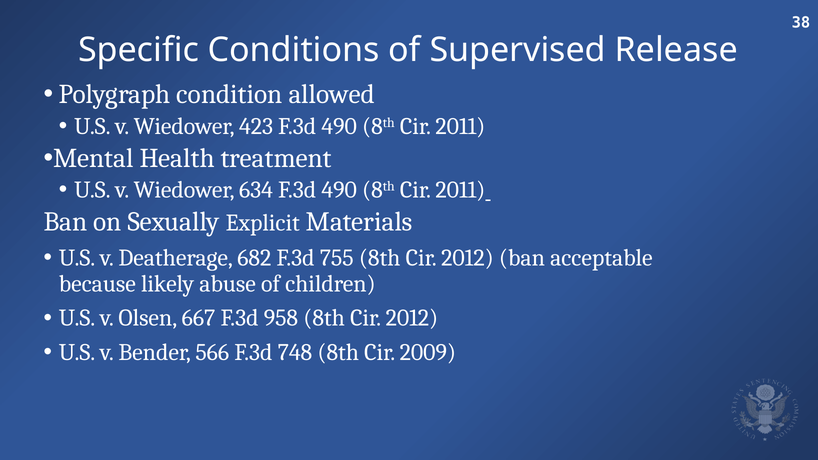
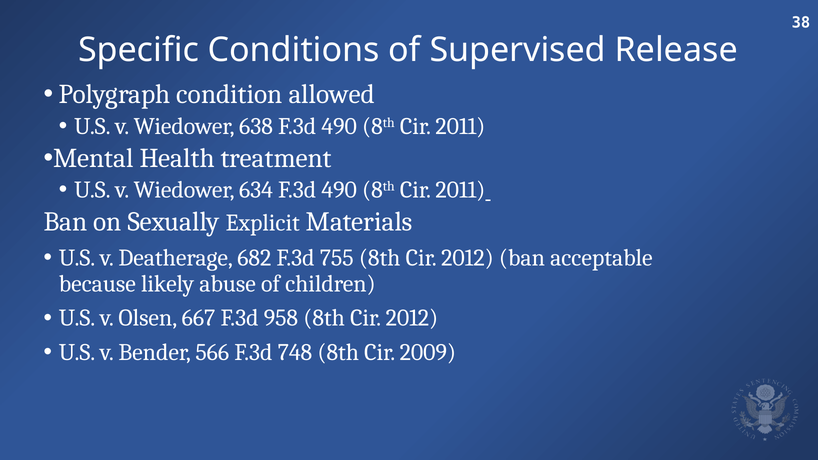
423: 423 -> 638 (256, 126)
